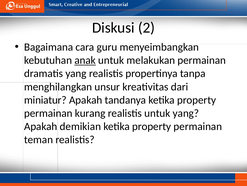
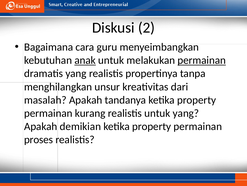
permainan underline: none -> present (202, 60)
miniatur: miniatur -> masalah (45, 100)
teman: teman -> proses (39, 139)
